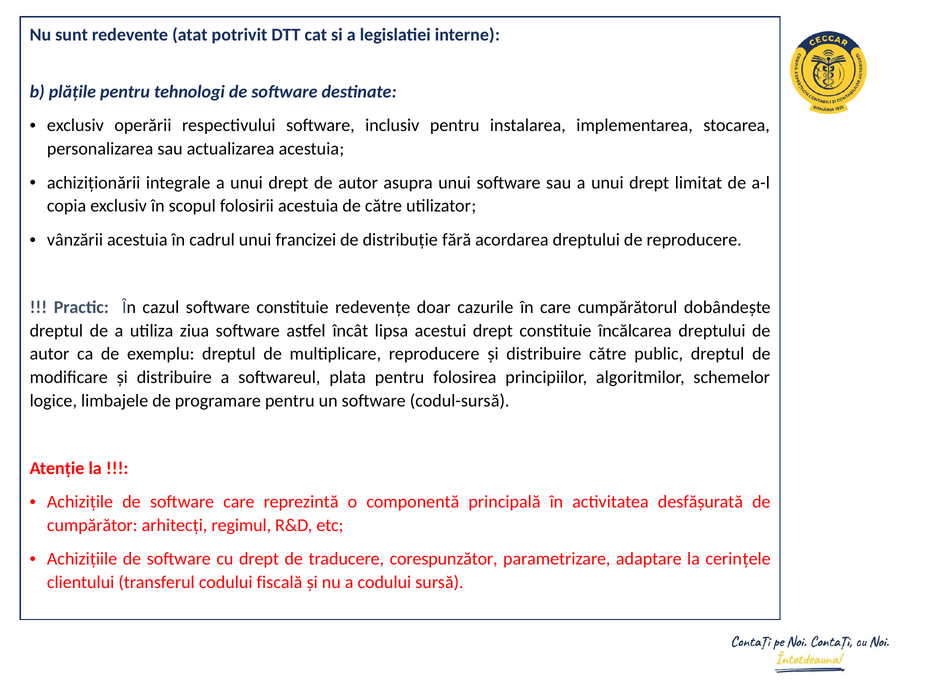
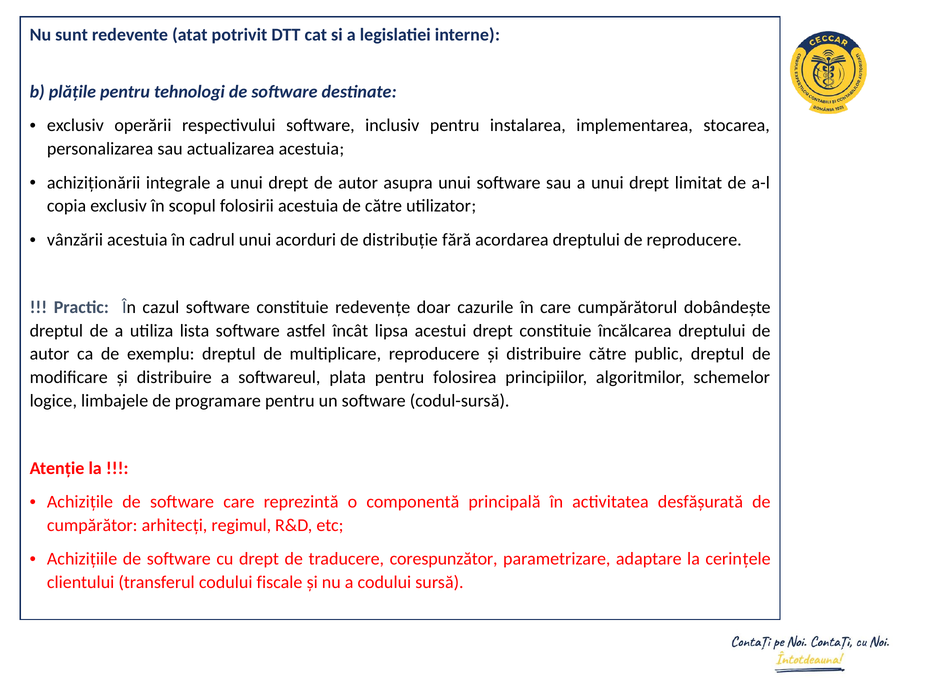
francizei: francizei -> acorduri (306, 240)
ziua: ziua -> lista (195, 331)
fiscală: fiscală -> fiscale (279, 583)
